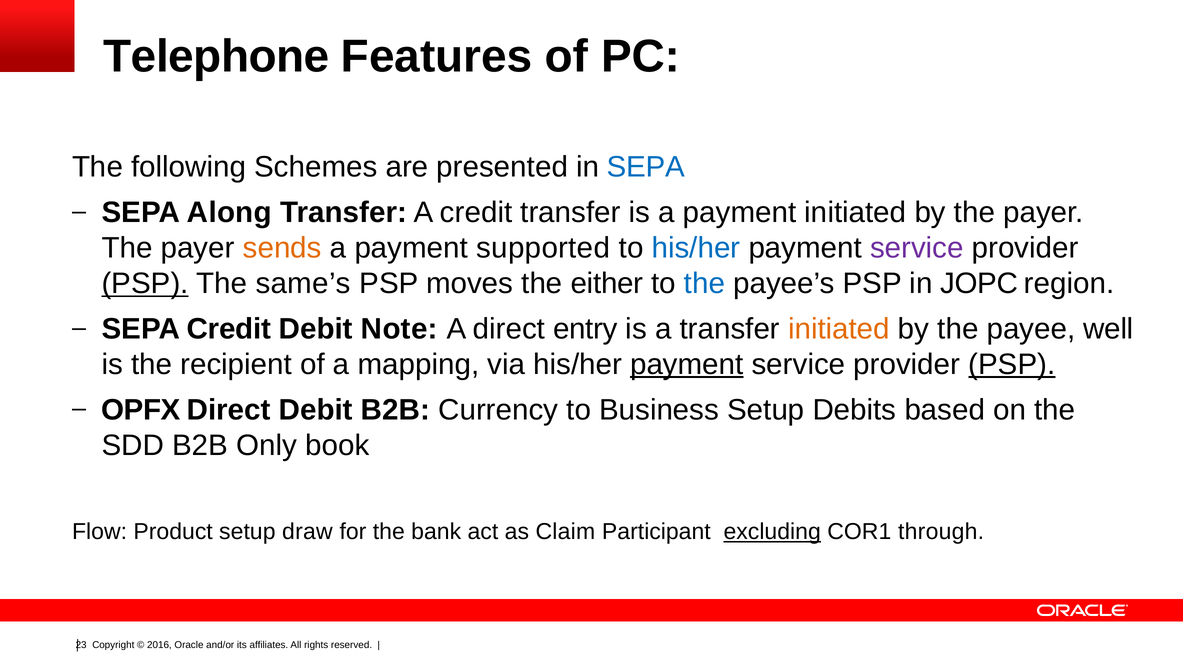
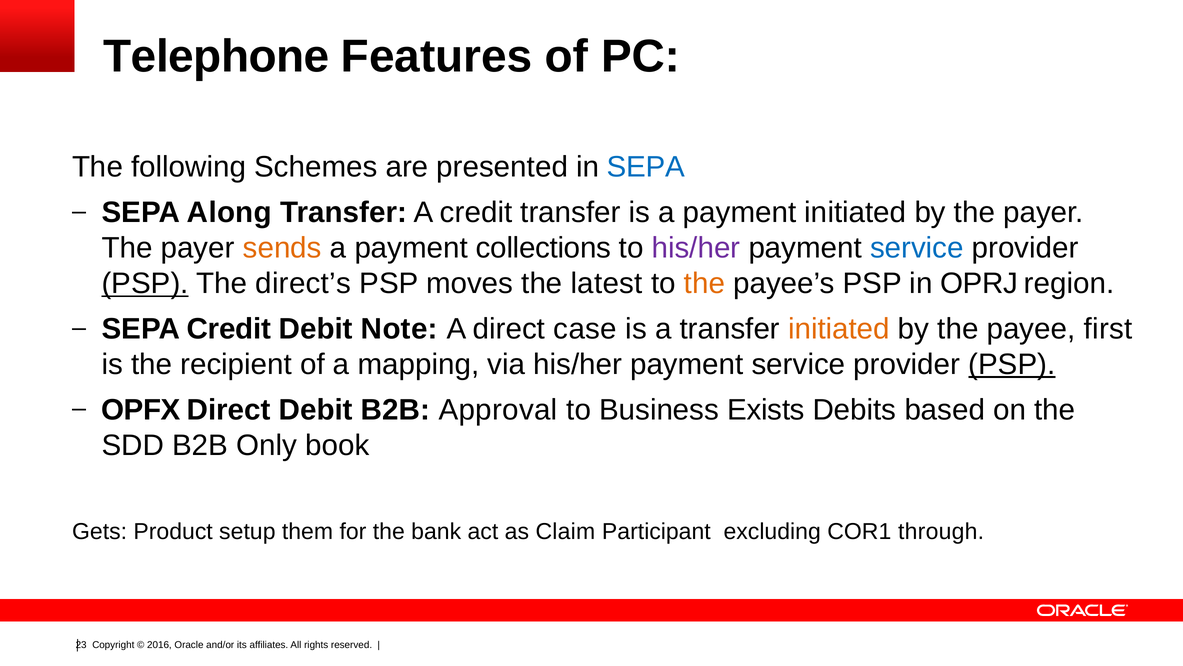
supported: supported -> collections (544, 248)
his/her colour: blue -> purple (696, 248)
service colour: purple -> blue (917, 248)
same’s: same’s -> direct’s (303, 283)
either: either -> latest (607, 283)
the colour: blue -> orange (705, 283)
JOPC: JOPC -> OPRJ (979, 283)
entry: entry -> case (585, 329)
well: well -> first (1108, 329)
payment underline: present -> none (687, 364)
Currency: Currency -> Approval (498, 409)
Business Setup: Setup -> Exists (766, 409)
Flow: Flow -> Gets (100, 531)
draw: draw -> them (308, 531)
excluding underline: present -> none (772, 531)
